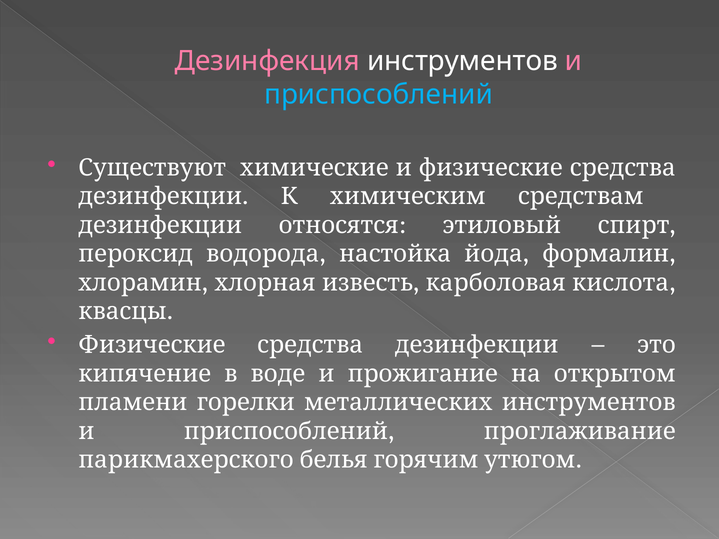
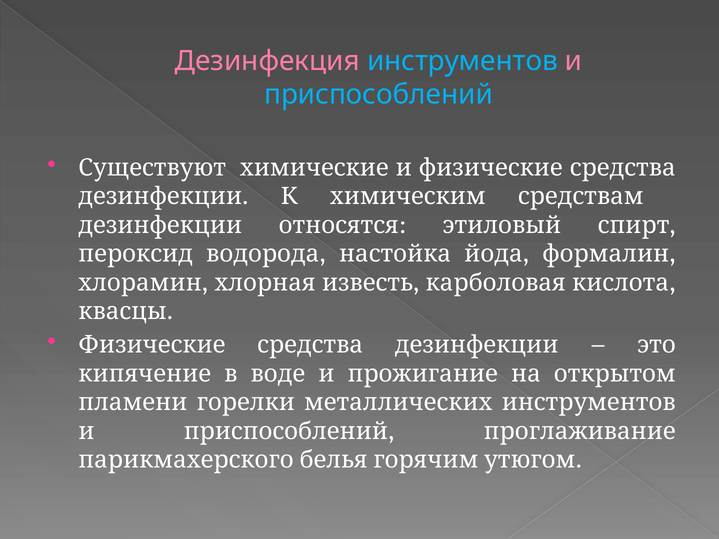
инструментов colour: white -> light blue (462, 61)
